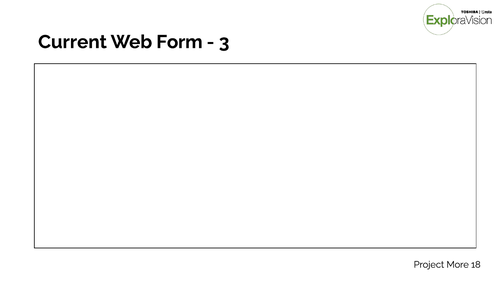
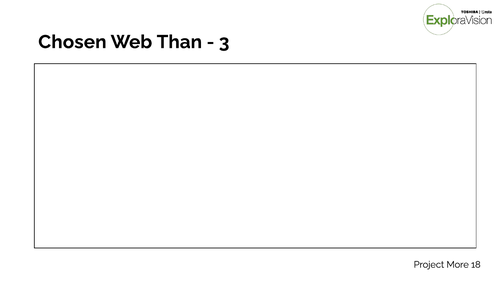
Current: Current -> Chosen (72, 42)
Form: Form -> Than (179, 42)
